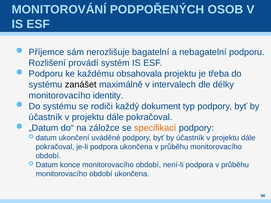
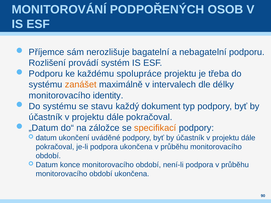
obsahovala: obsahovala -> spolupráce (139, 74)
zanášet colour: black -> orange (81, 85)
rodiči: rodiči -> stavu (102, 106)
